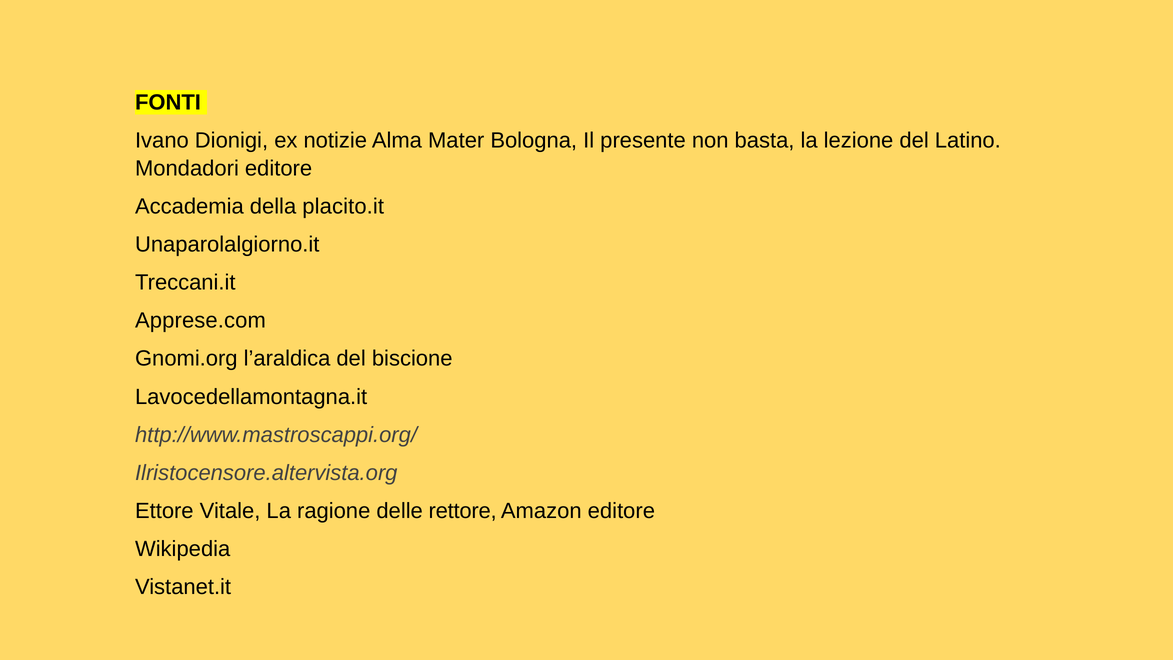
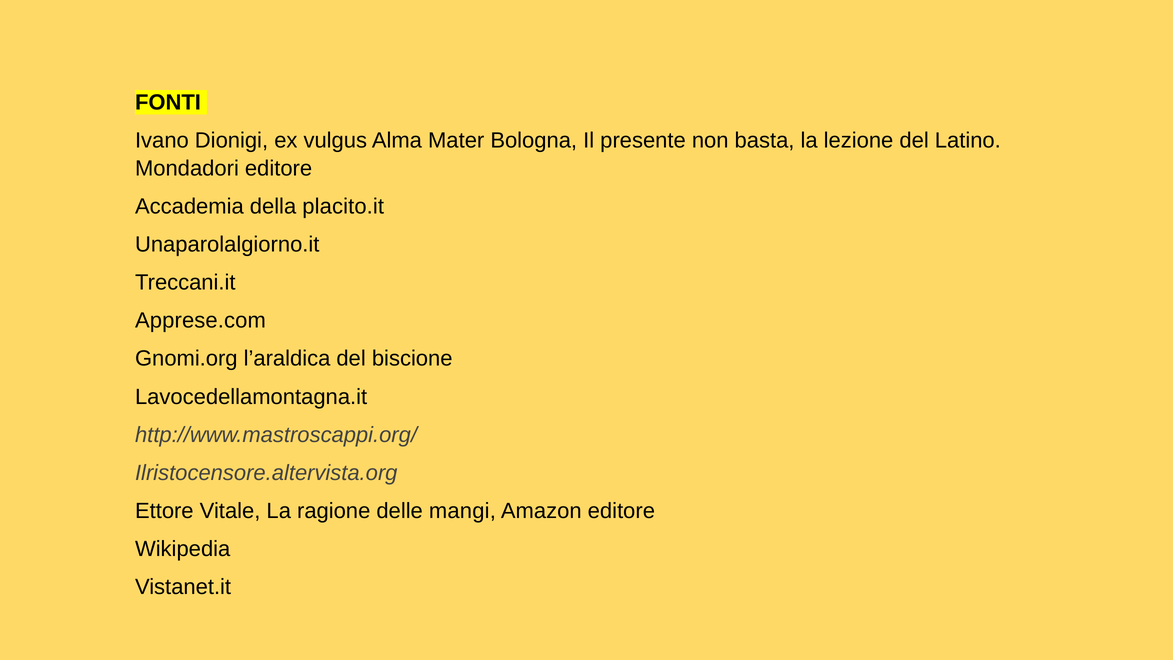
notizie: notizie -> vulgus (335, 140)
rettore: rettore -> mangi (462, 511)
